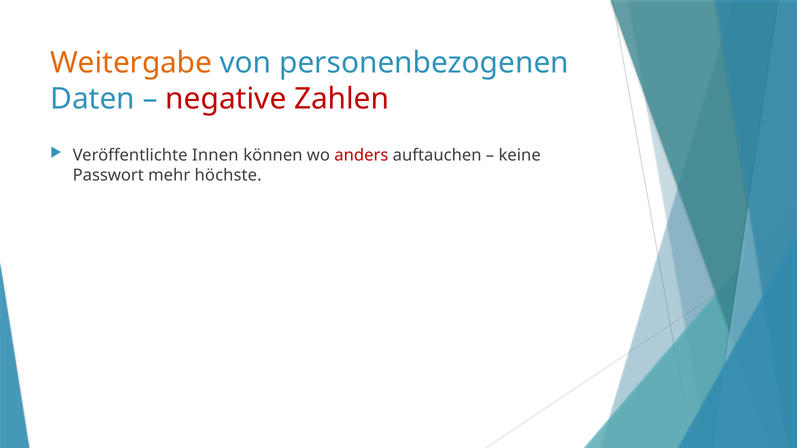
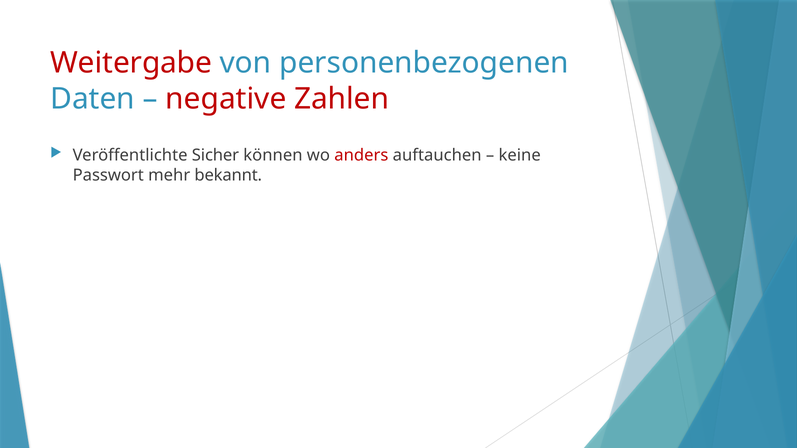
Weitergabe colour: orange -> red (131, 63)
Innen: Innen -> Sicher (215, 155)
höchste: höchste -> bekannt (228, 175)
